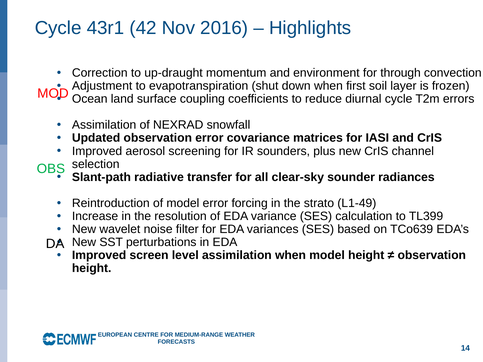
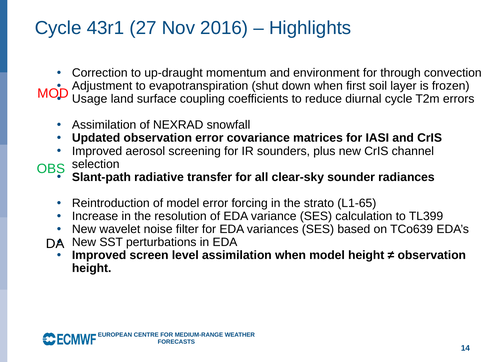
42: 42 -> 27 (143, 28)
Ocean: Ocean -> Usage (90, 99)
L1-49: L1-49 -> L1-65 (357, 203)
